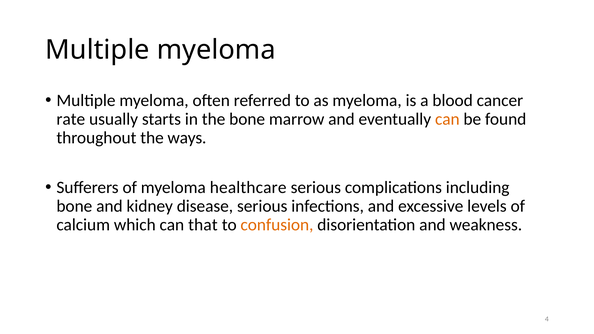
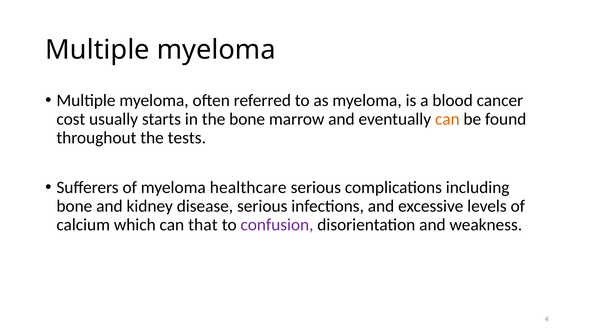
rate: rate -> cost (71, 119)
ways: ways -> tests (187, 138)
confusion colour: orange -> purple (277, 225)
